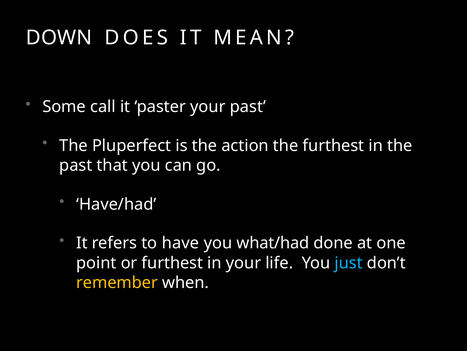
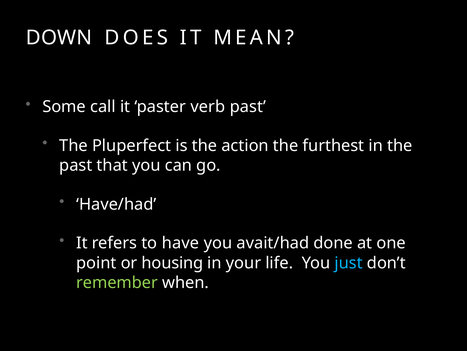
paster your: your -> verb (208, 106)
what/had: what/had -> avait/had (273, 243)
or furthest: furthest -> housing (172, 262)
remember colour: yellow -> light green (117, 282)
